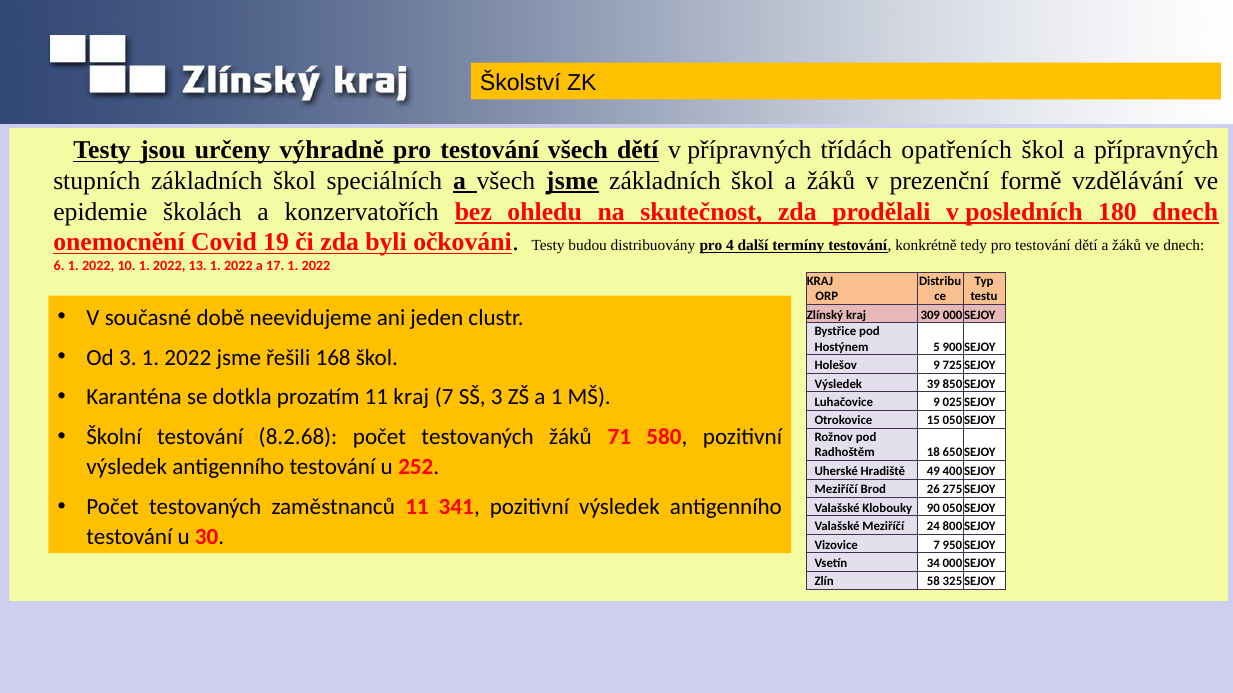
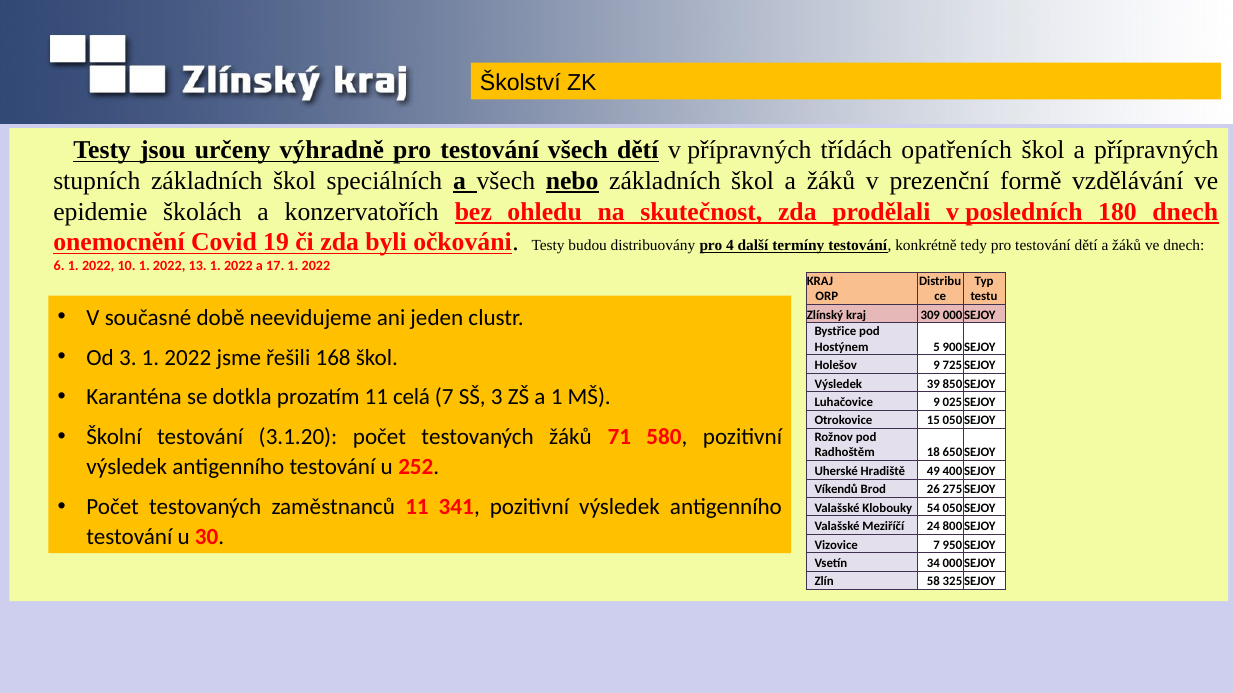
všech jsme: jsme -> nebo (572, 181)
11 kraj: kraj -> celá (412, 398)
8.2.68: 8.2.68 -> 3.1.20 (298, 438)
Meziříčí: Meziříčí -> Víkendů (836, 490)
90: 90 -> 54 (933, 508)
